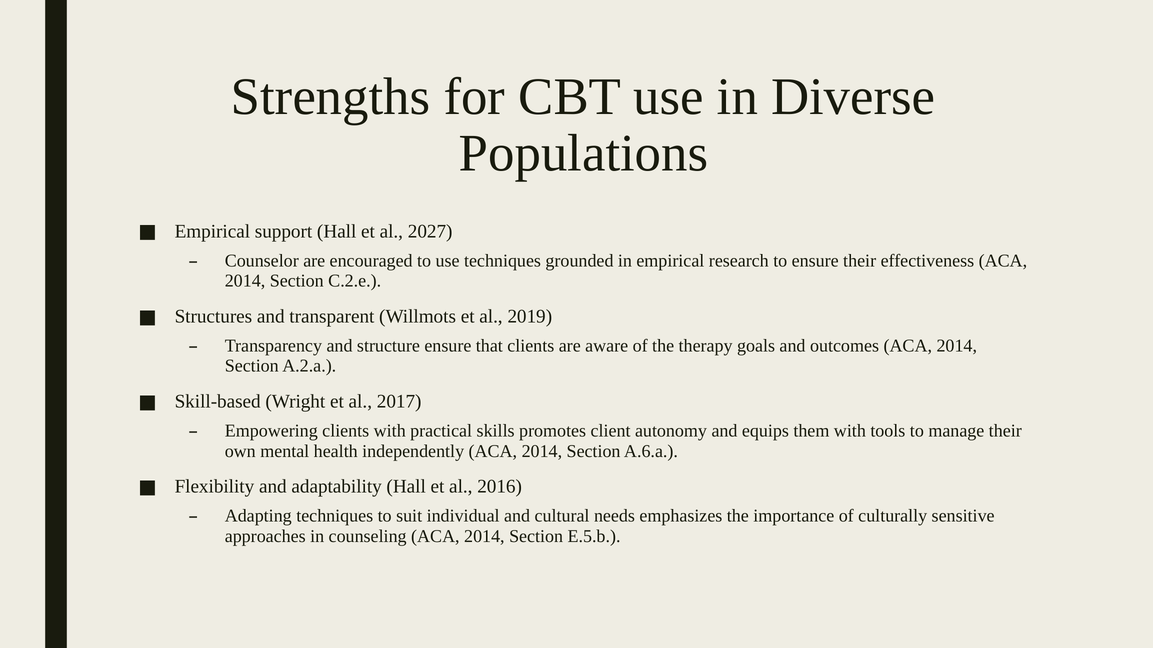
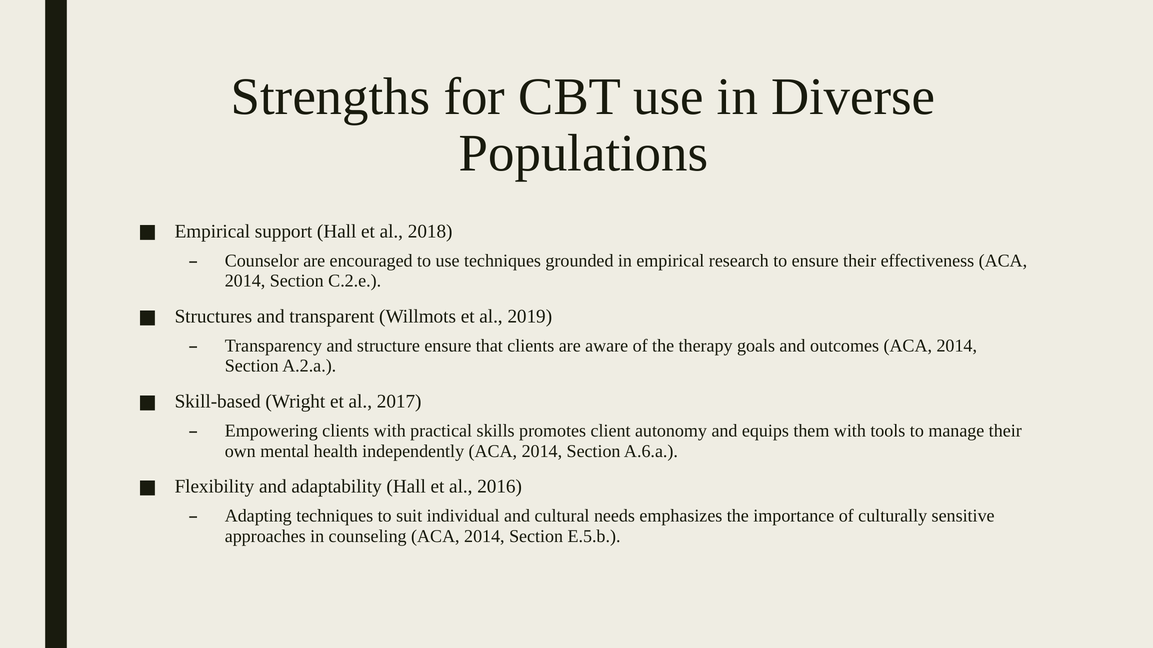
2027: 2027 -> 2018 (430, 232)
